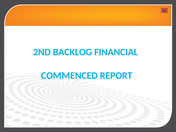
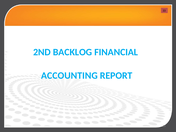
COMMENCED: COMMENCED -> ACCOUNTING (69, 76)
